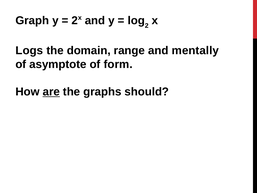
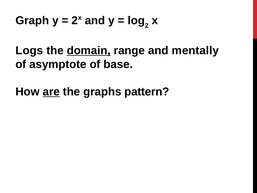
domain underline: none -> present (89, 51)
form: form -> base (118, 64)
should: should -> pattern (147, 92)
